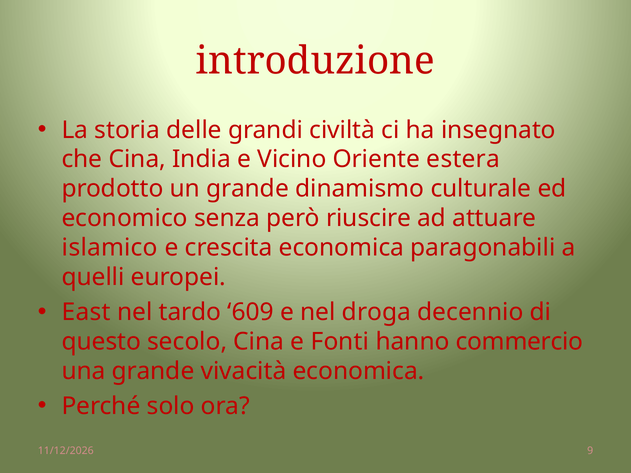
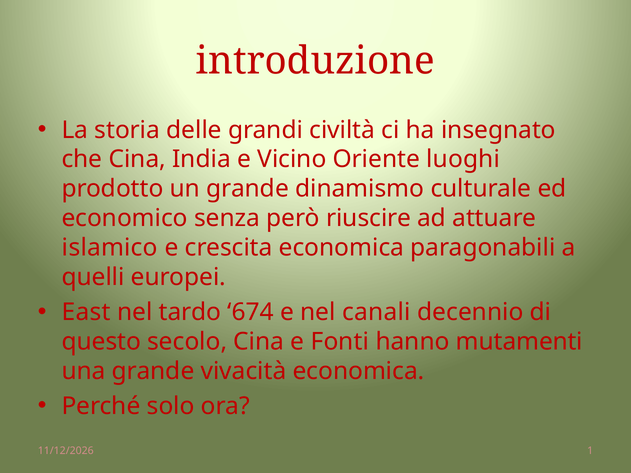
estera: estera -> luoghi (463, 159)
609: 609 -> 674 (251, 312)
droga: droga -> canali (376, 312)
commercio: commercio -> mutamenti (519, 342)
9: 9 -> 1 (590, 451)
